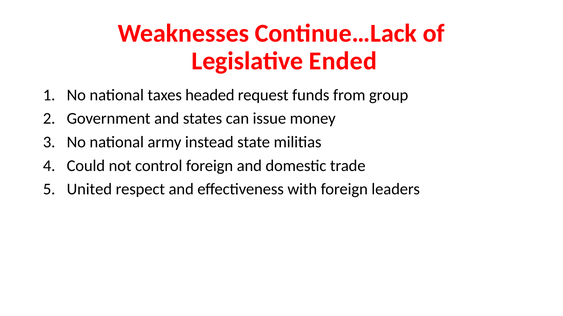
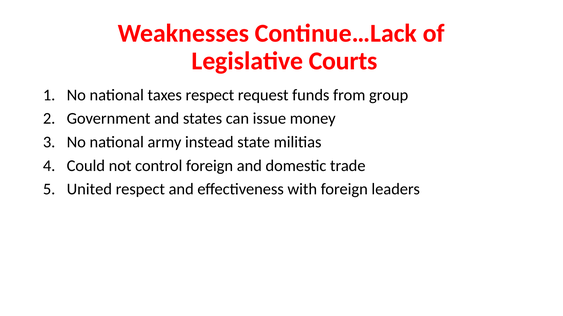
Ended: Ended -> Courts (343, 61)
taxes headed: headed -> respect (210, 95)
